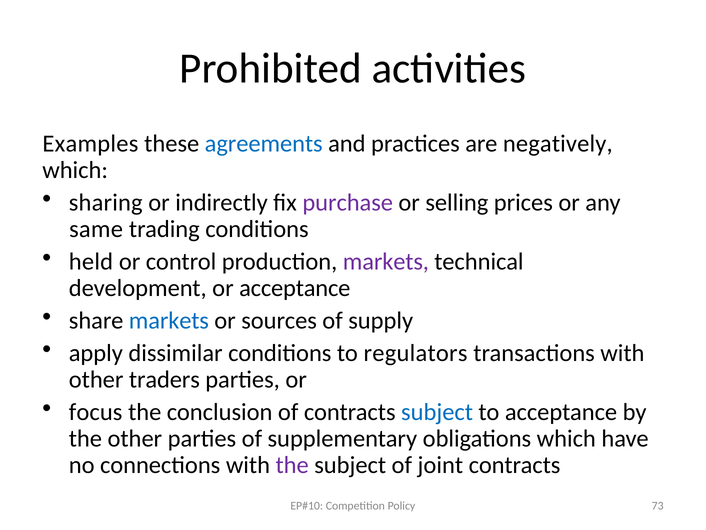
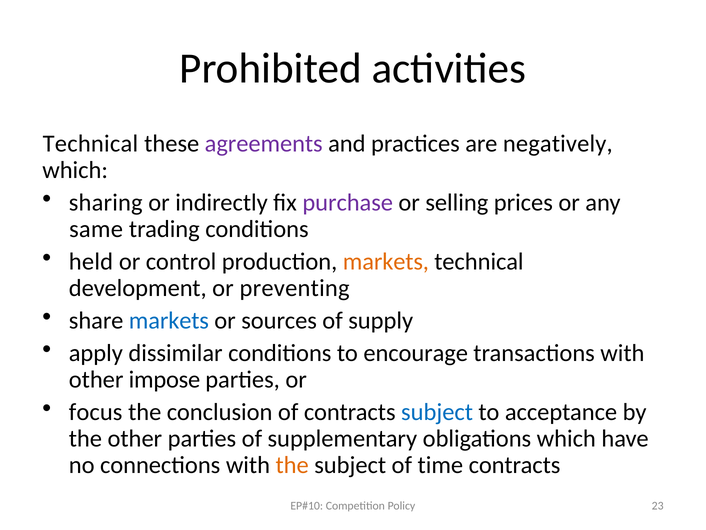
Examples: Examples -> Technical (90, 144)
agreements colour: blue -> purple (264, 144)
markets colour: purple -> orange (386, 261)
or acceptance: acceptance -> preventing (295, 288)
regulators: regulators -> encourage (416, 353)
traders: traders -> impose (164, 379)
the colour: purple -> orange (292, 465)
joint: joint -> time (440, 465)
73: 73 -> 23 (658, 506)
